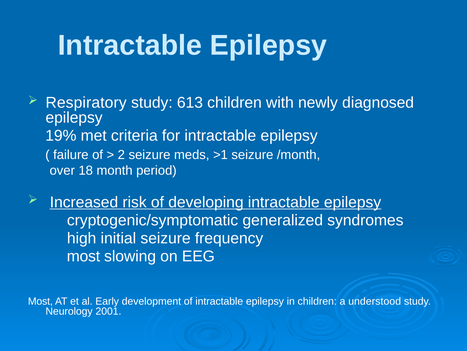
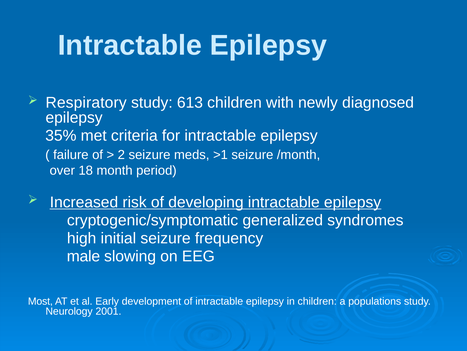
19%: 19% -> 35% (61, 136)
most: most -> male (83, 256)
understood: understood -> populations (375, 301)
